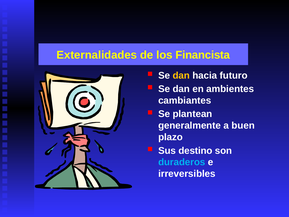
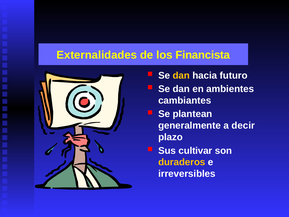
buen: buen -> decir (243, 125)
destino: destino -> cultivar (195, 150)
duraderos colour: light blue -> yellow (182, 162)
